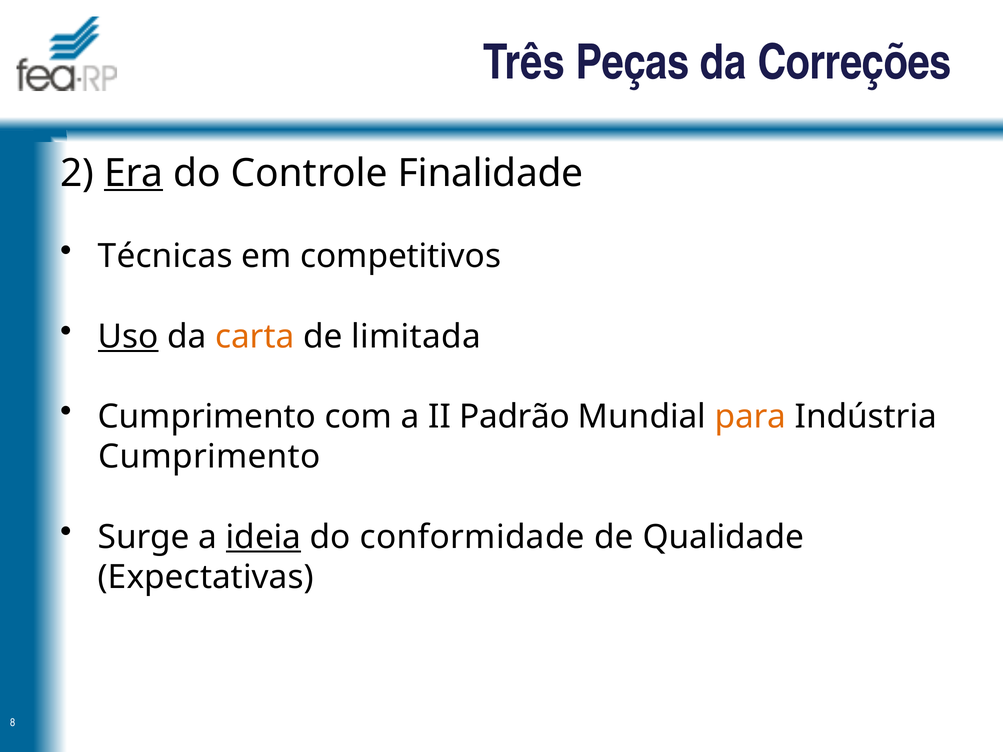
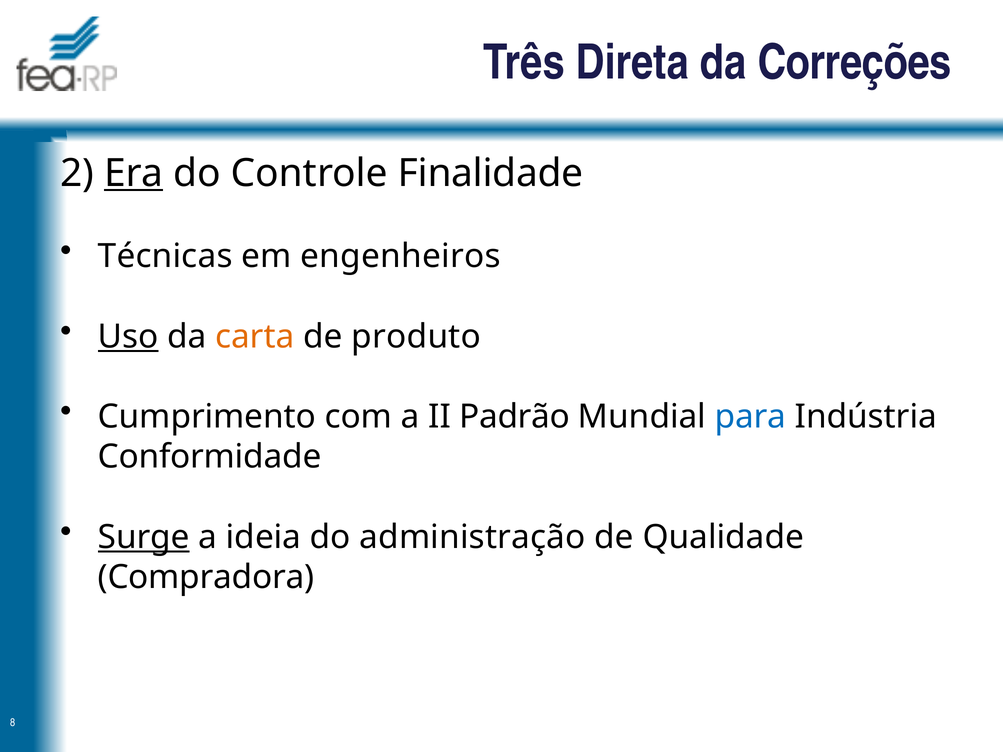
Peças: Peças -> Direta (632, 63)
competitivos: competitivos -> engenheiros (400, 256)
limitada: limitada -> produto (416, 337)
para colour: orange -> blue (750, 417)
Cumprimento: Cumprimento -> Conformidade (210, 457)
Surge underline: none -> present (144, 537)
ideia underline: present -> none (264, 537)
conformidade: conformidade -> administração (472, 537)
Expectativas: Expectativas -> Compradora (206, 577)
